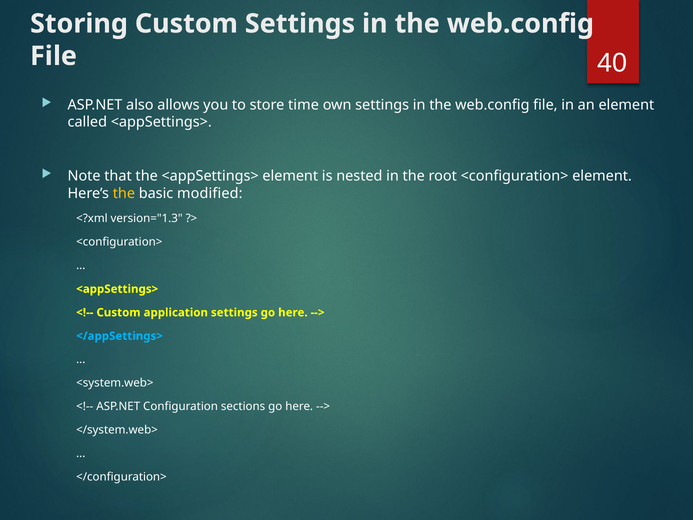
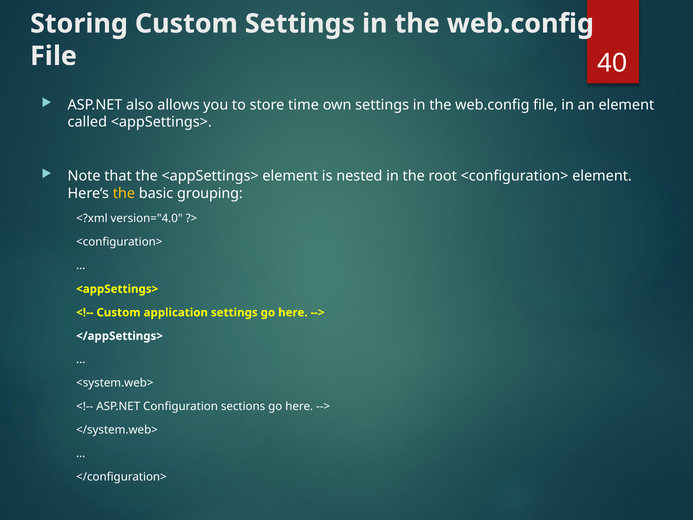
modified: modified -> grouping (210, 193)
version="1.3: version="1.3 -> version="4.0 (147, 218)
</appSettings> colour: light blue -> white (120, 336)
